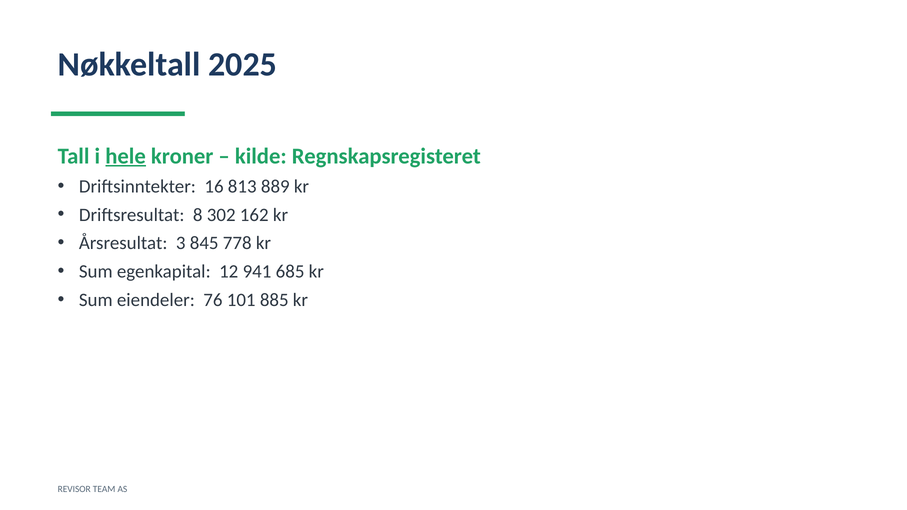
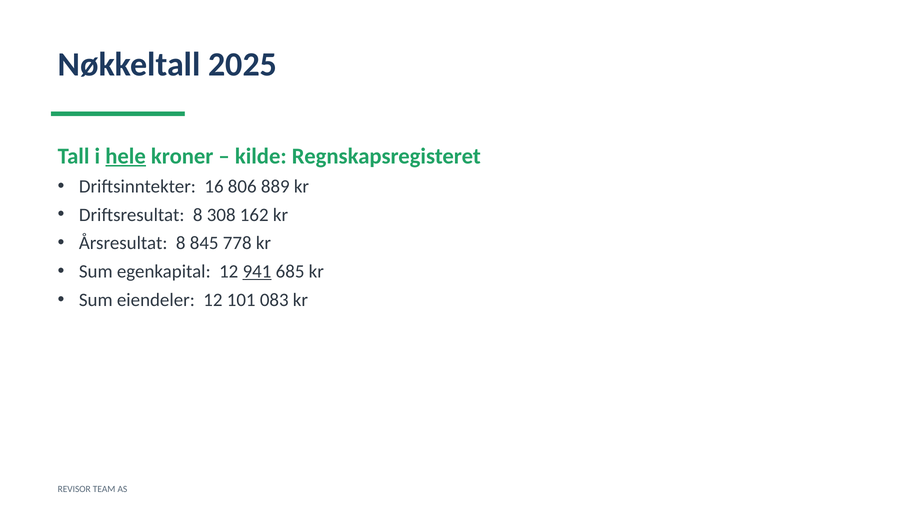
813: 813 -> 806 (242, 187)
302: 302 -> 308 (221, 215)
Årsresultat 3: 3 -> 8 (181, 243)
941 underline: none -> present (257, 272)
eiendeler 76: 76 -> 12 (213, 300)
885: 885 -> 083 (274, 300)
